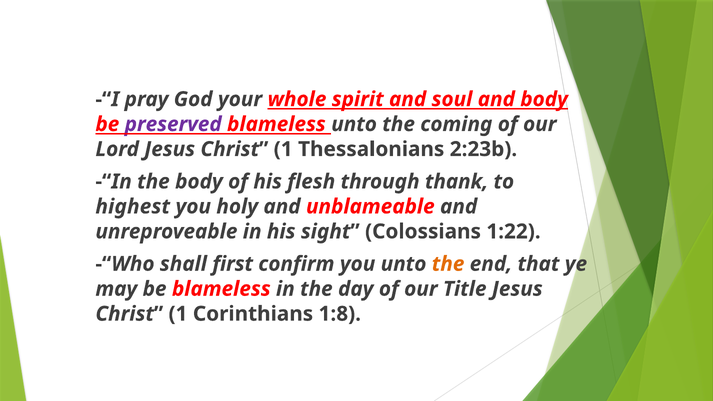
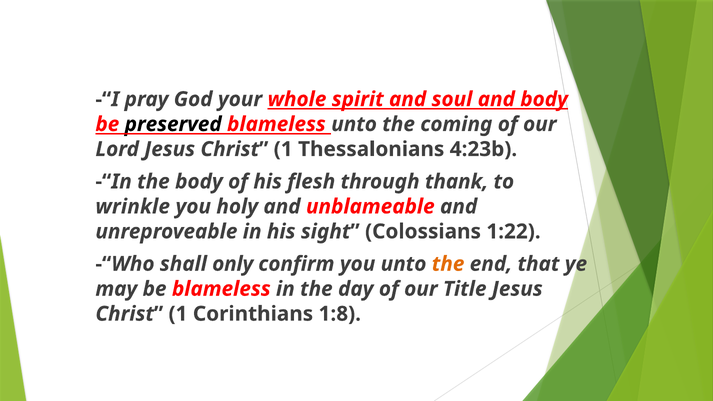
preserved colour: purple -> black (173, 124)
2:23b: 2:23b -> 4:23b (483, 149)
highest: highest -> wrinkle (133, 207)
first: first -> only (233, 264)
